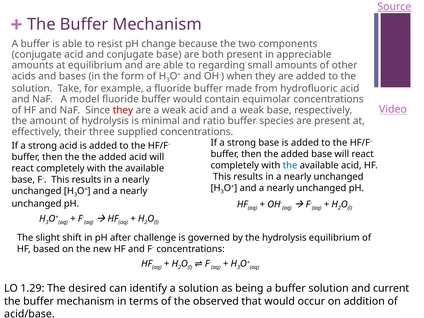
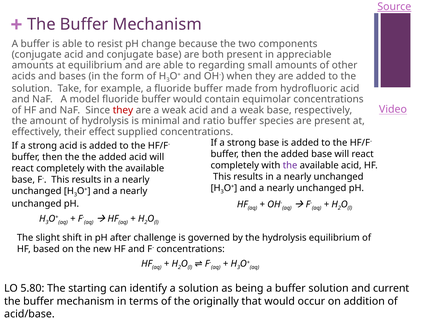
three: three -> effect (102, 132)
the colour: blue -> purple (290, 165)
1.29: 1.29 -> 5.80 (32, 288)
desired: desired -> starting (87, 288)
observed: observed -> originally (216, 301)
